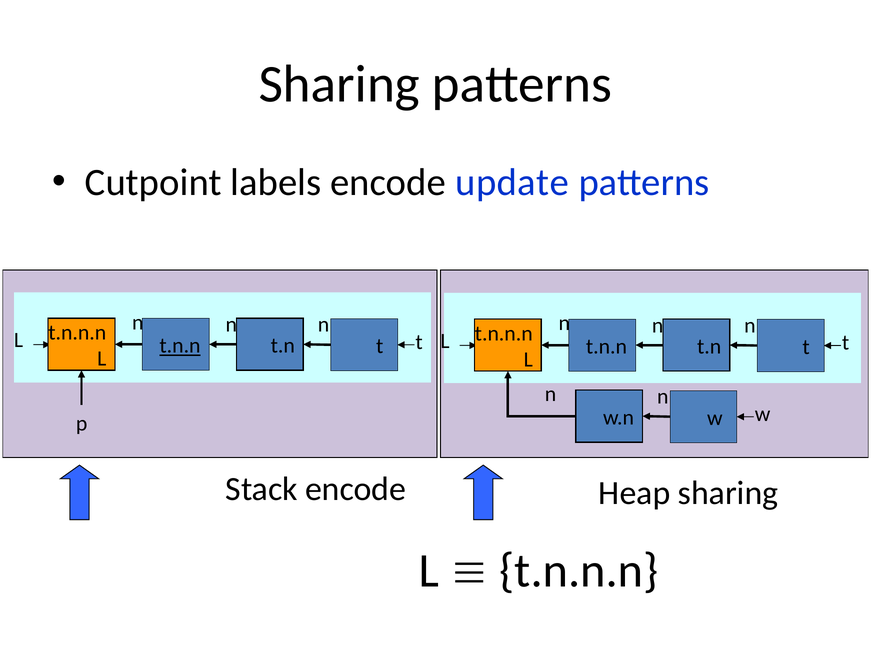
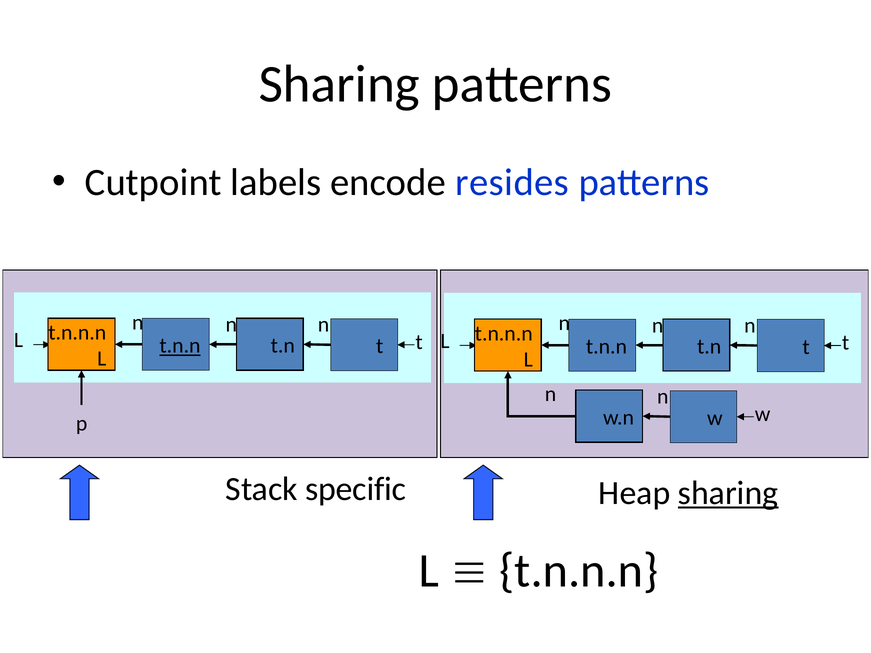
update: update -> resides (512, 183)
Stack encode: encode -> specific (356, 489)
sharing underline: none -> present (728, 493)
